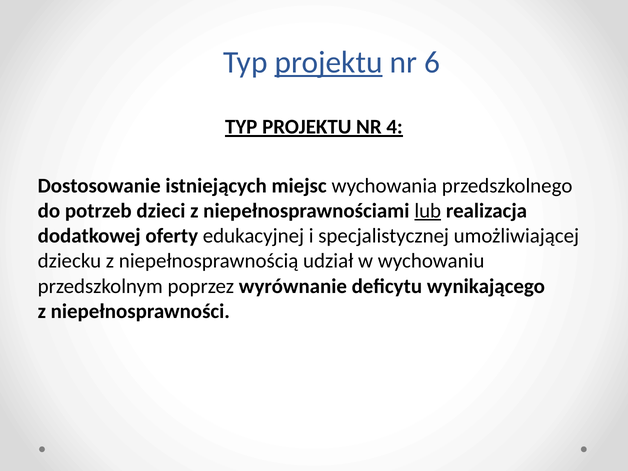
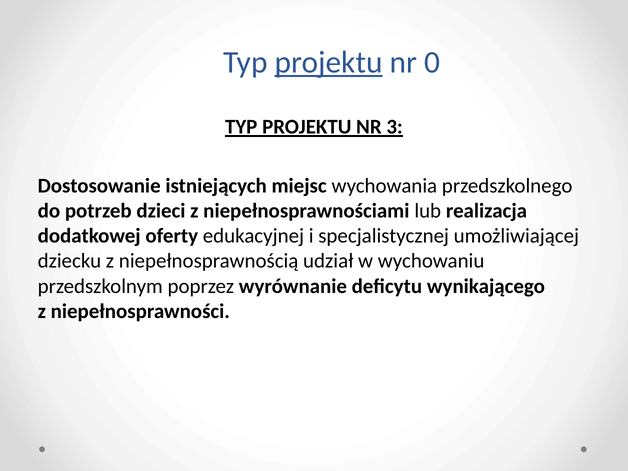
6: 6 -> 0 (432, 62)
4: 4 -> 3 (395, 127)
lub underline: present -> none (428, 211)
